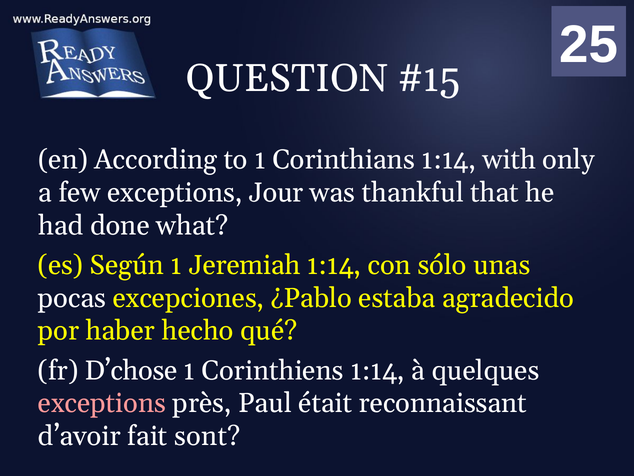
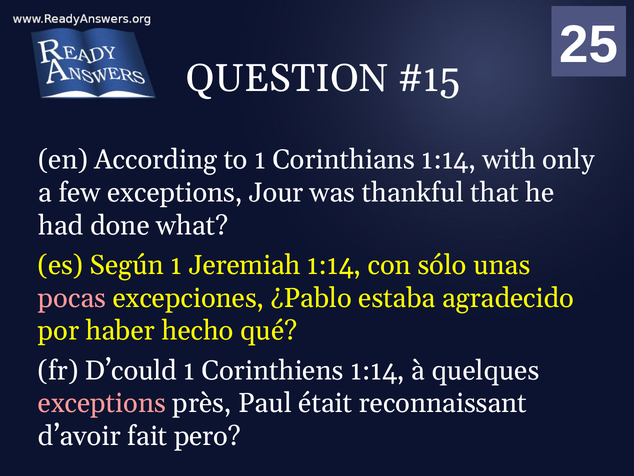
pocas colour: white -> pink (72, 298)
D’chose: D’chose -> D’could (131, 370)
sont: sont -> pero (207, 436)
